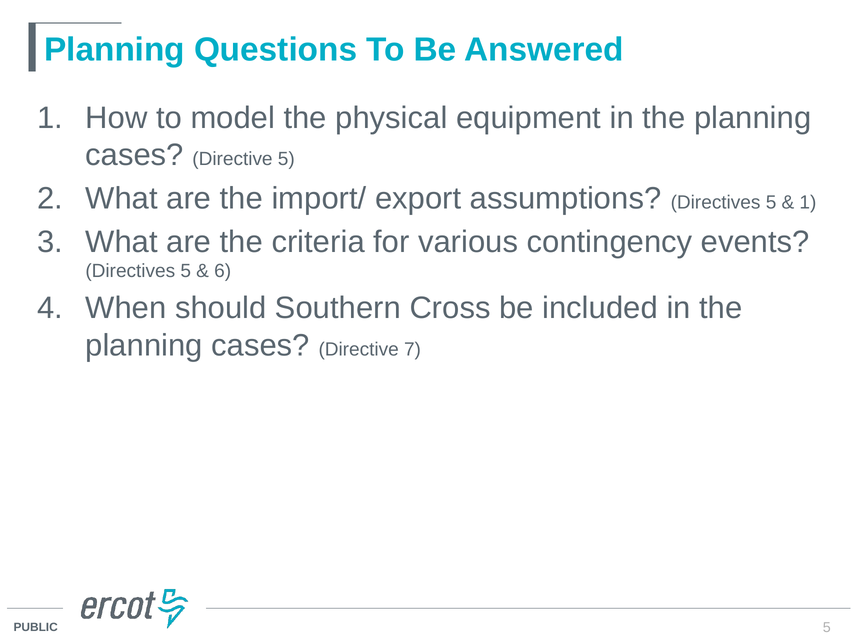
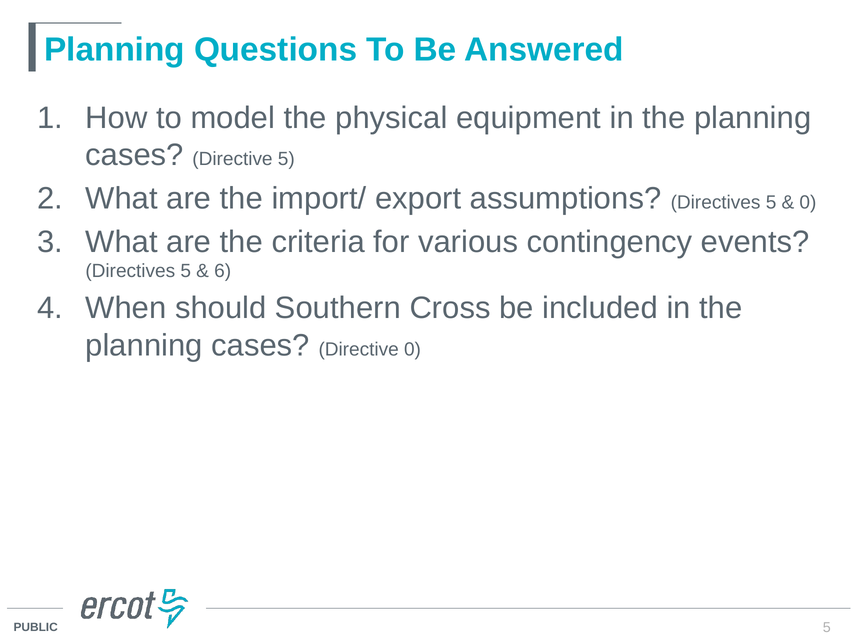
1: 1 -> 0 (808, 203)
Directive 7: 7 -> 0 (412, 349)
